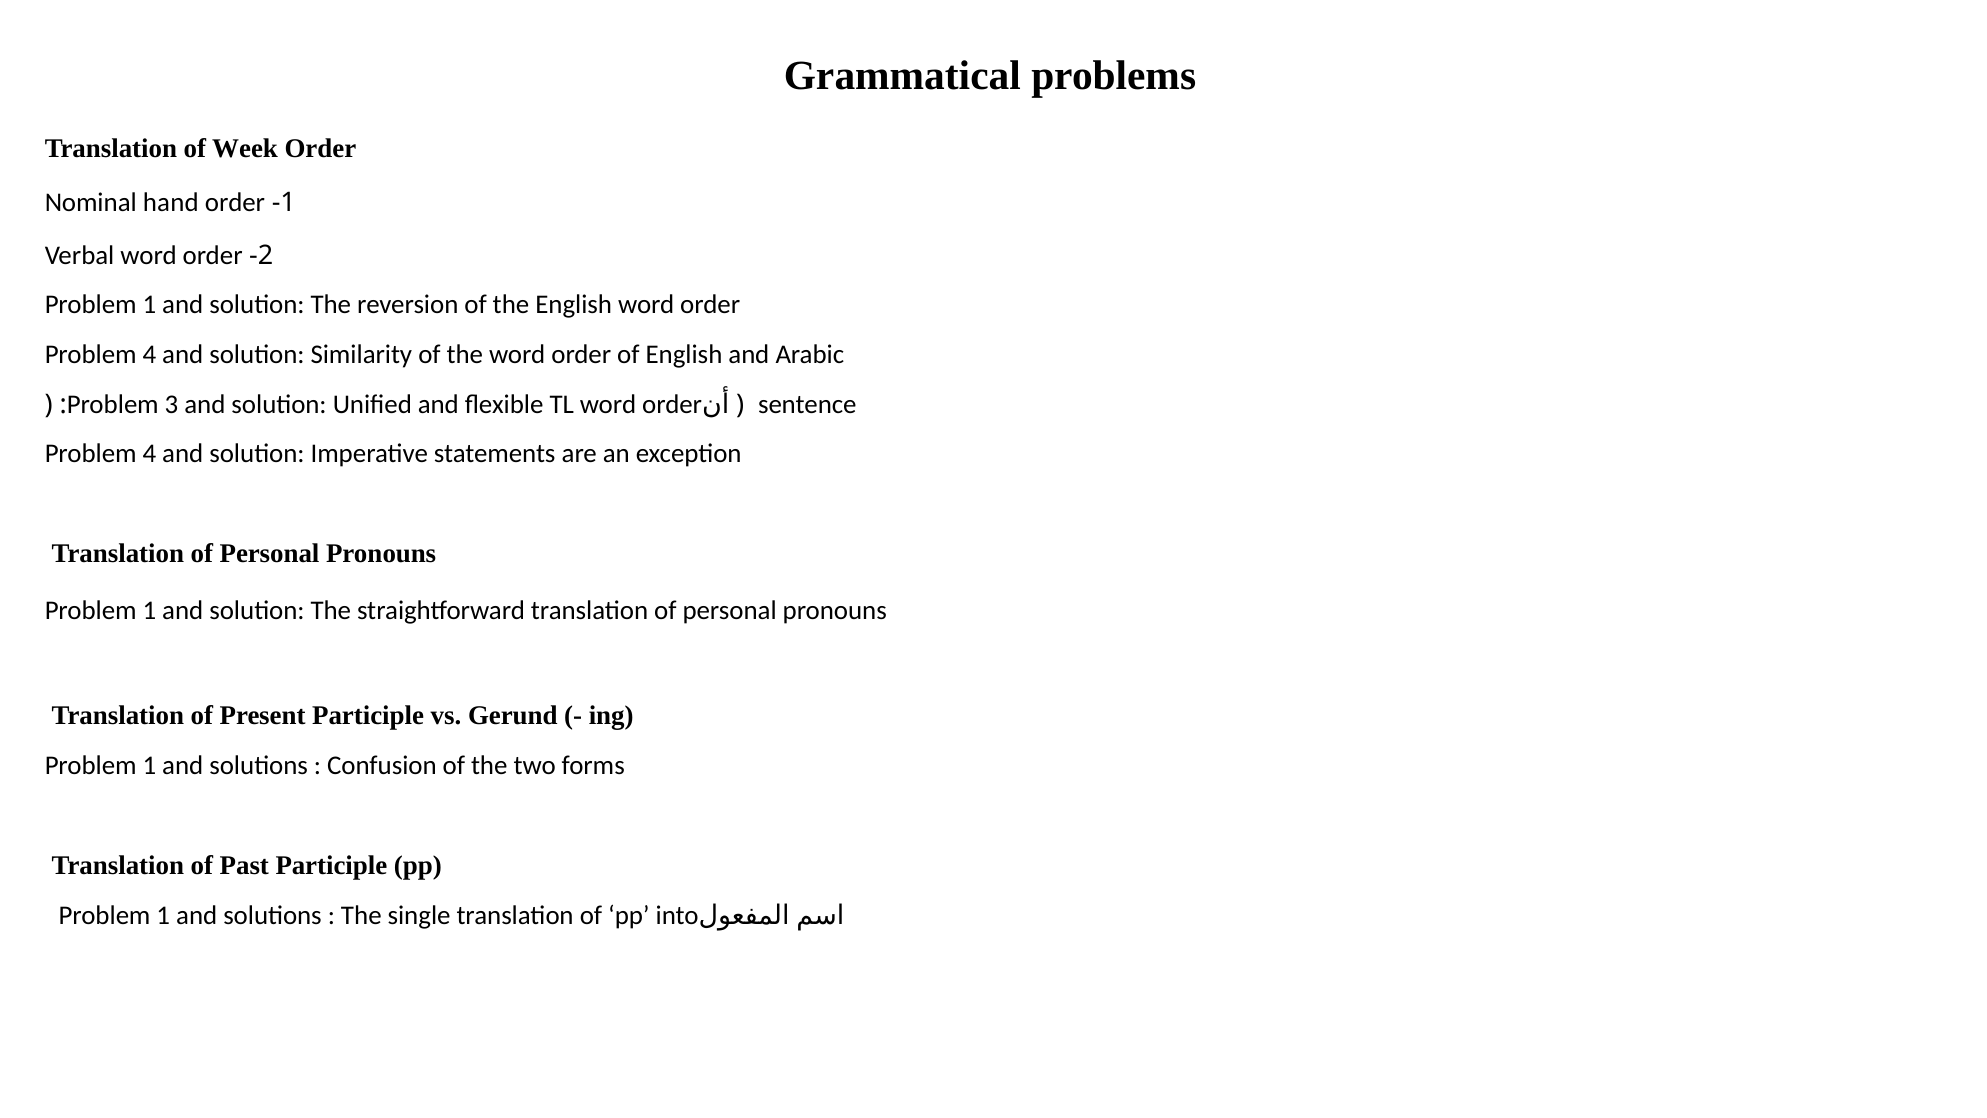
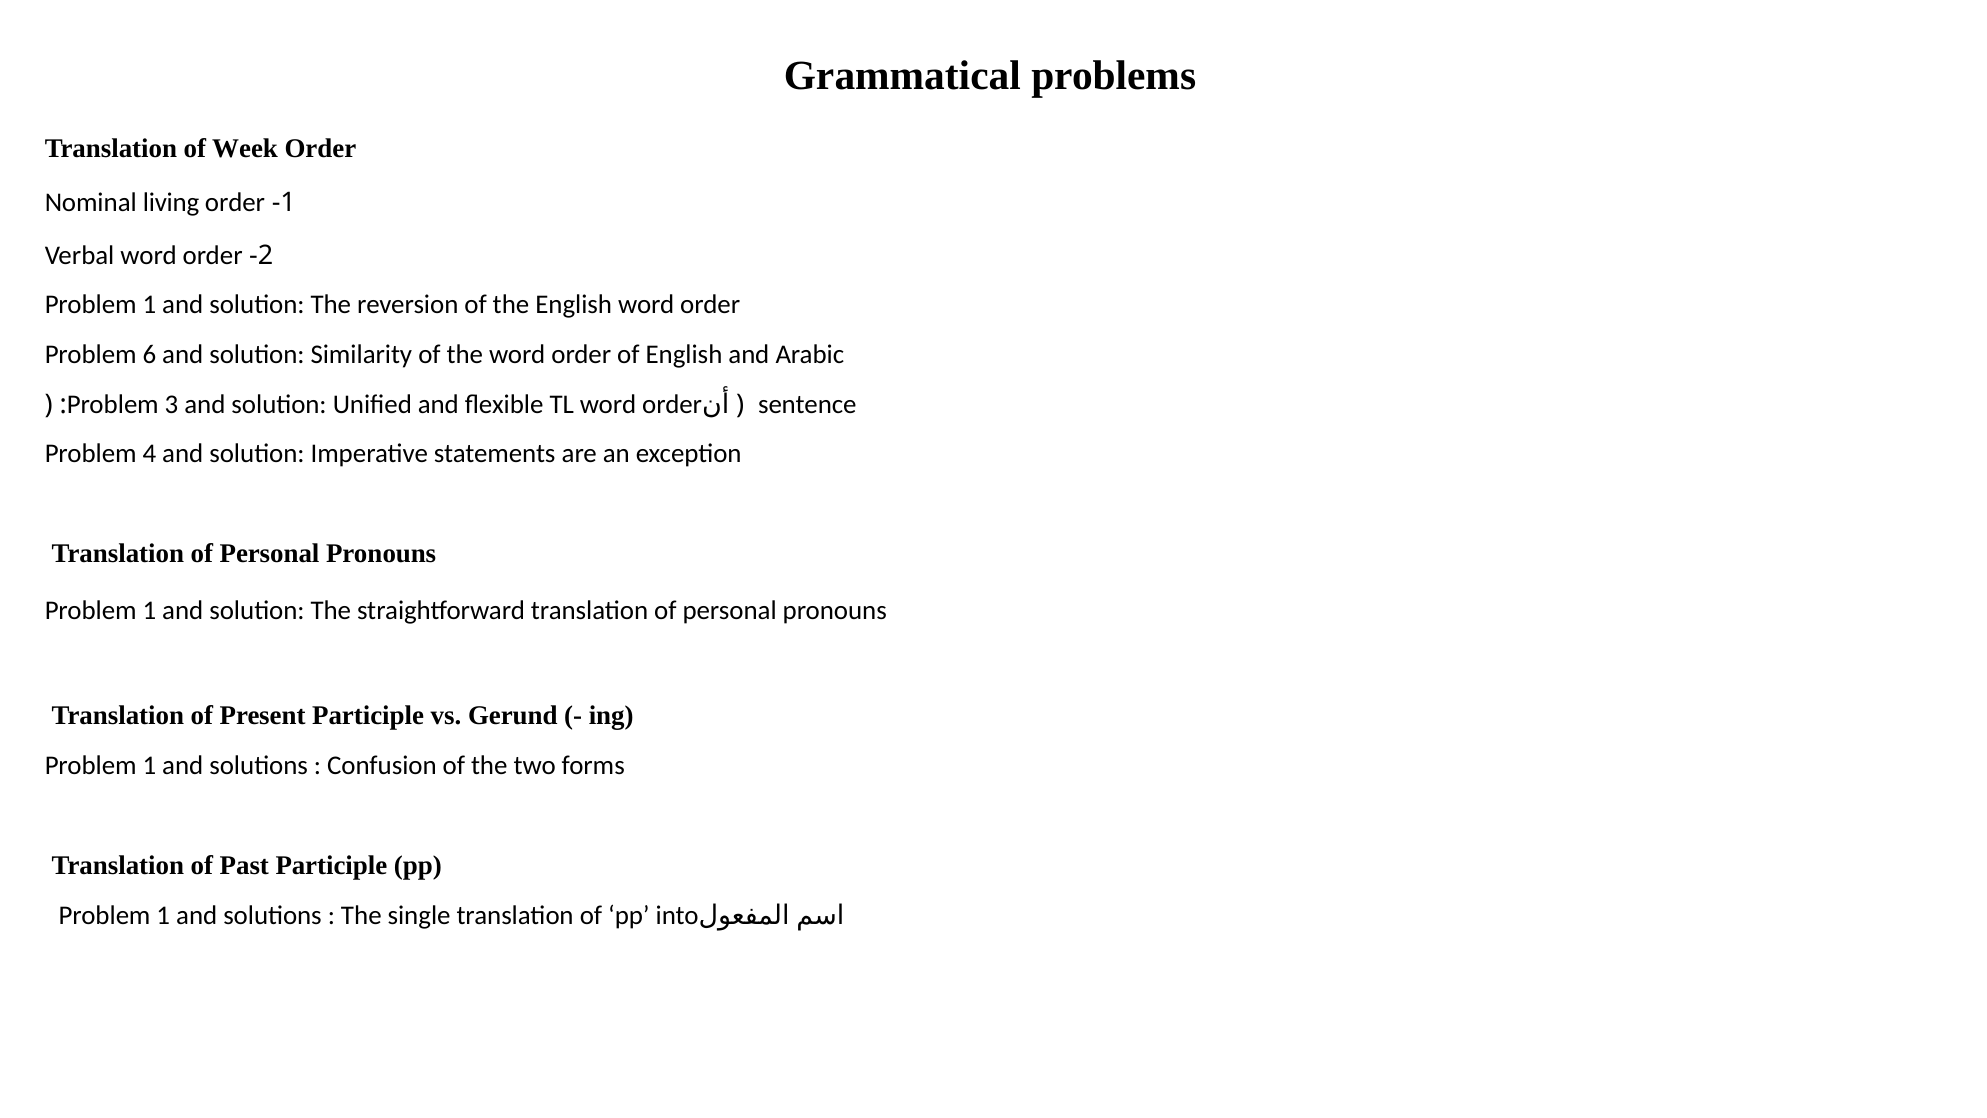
hand: hand -> living (171, 202)
4: 4 -> 6 (149, 354)
